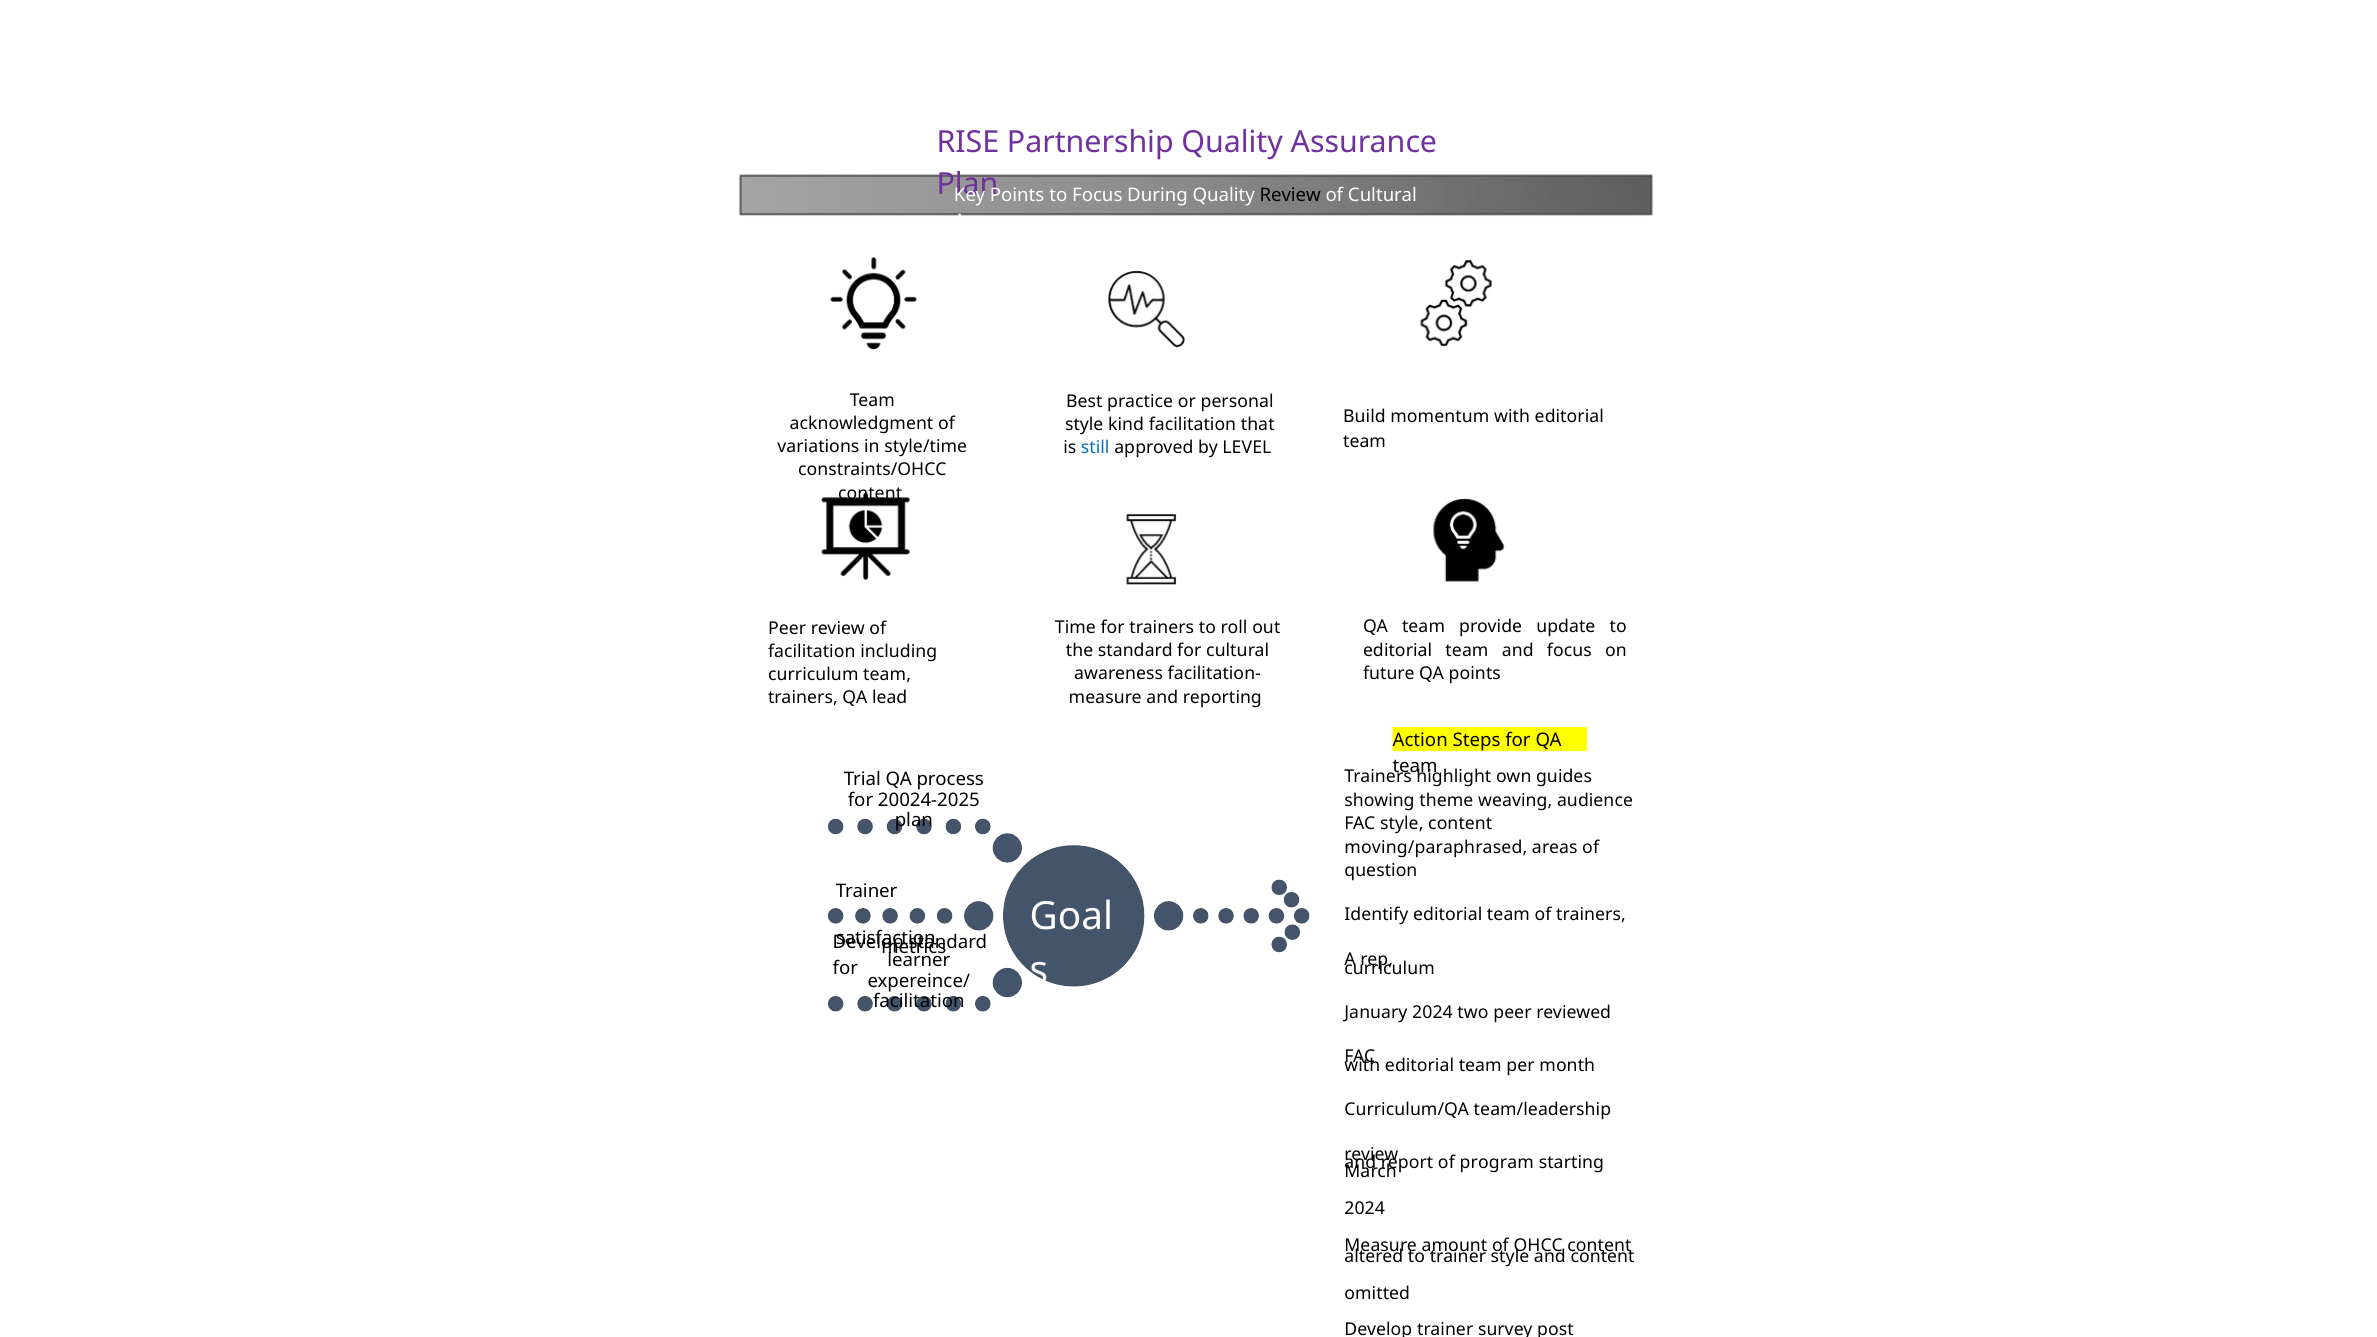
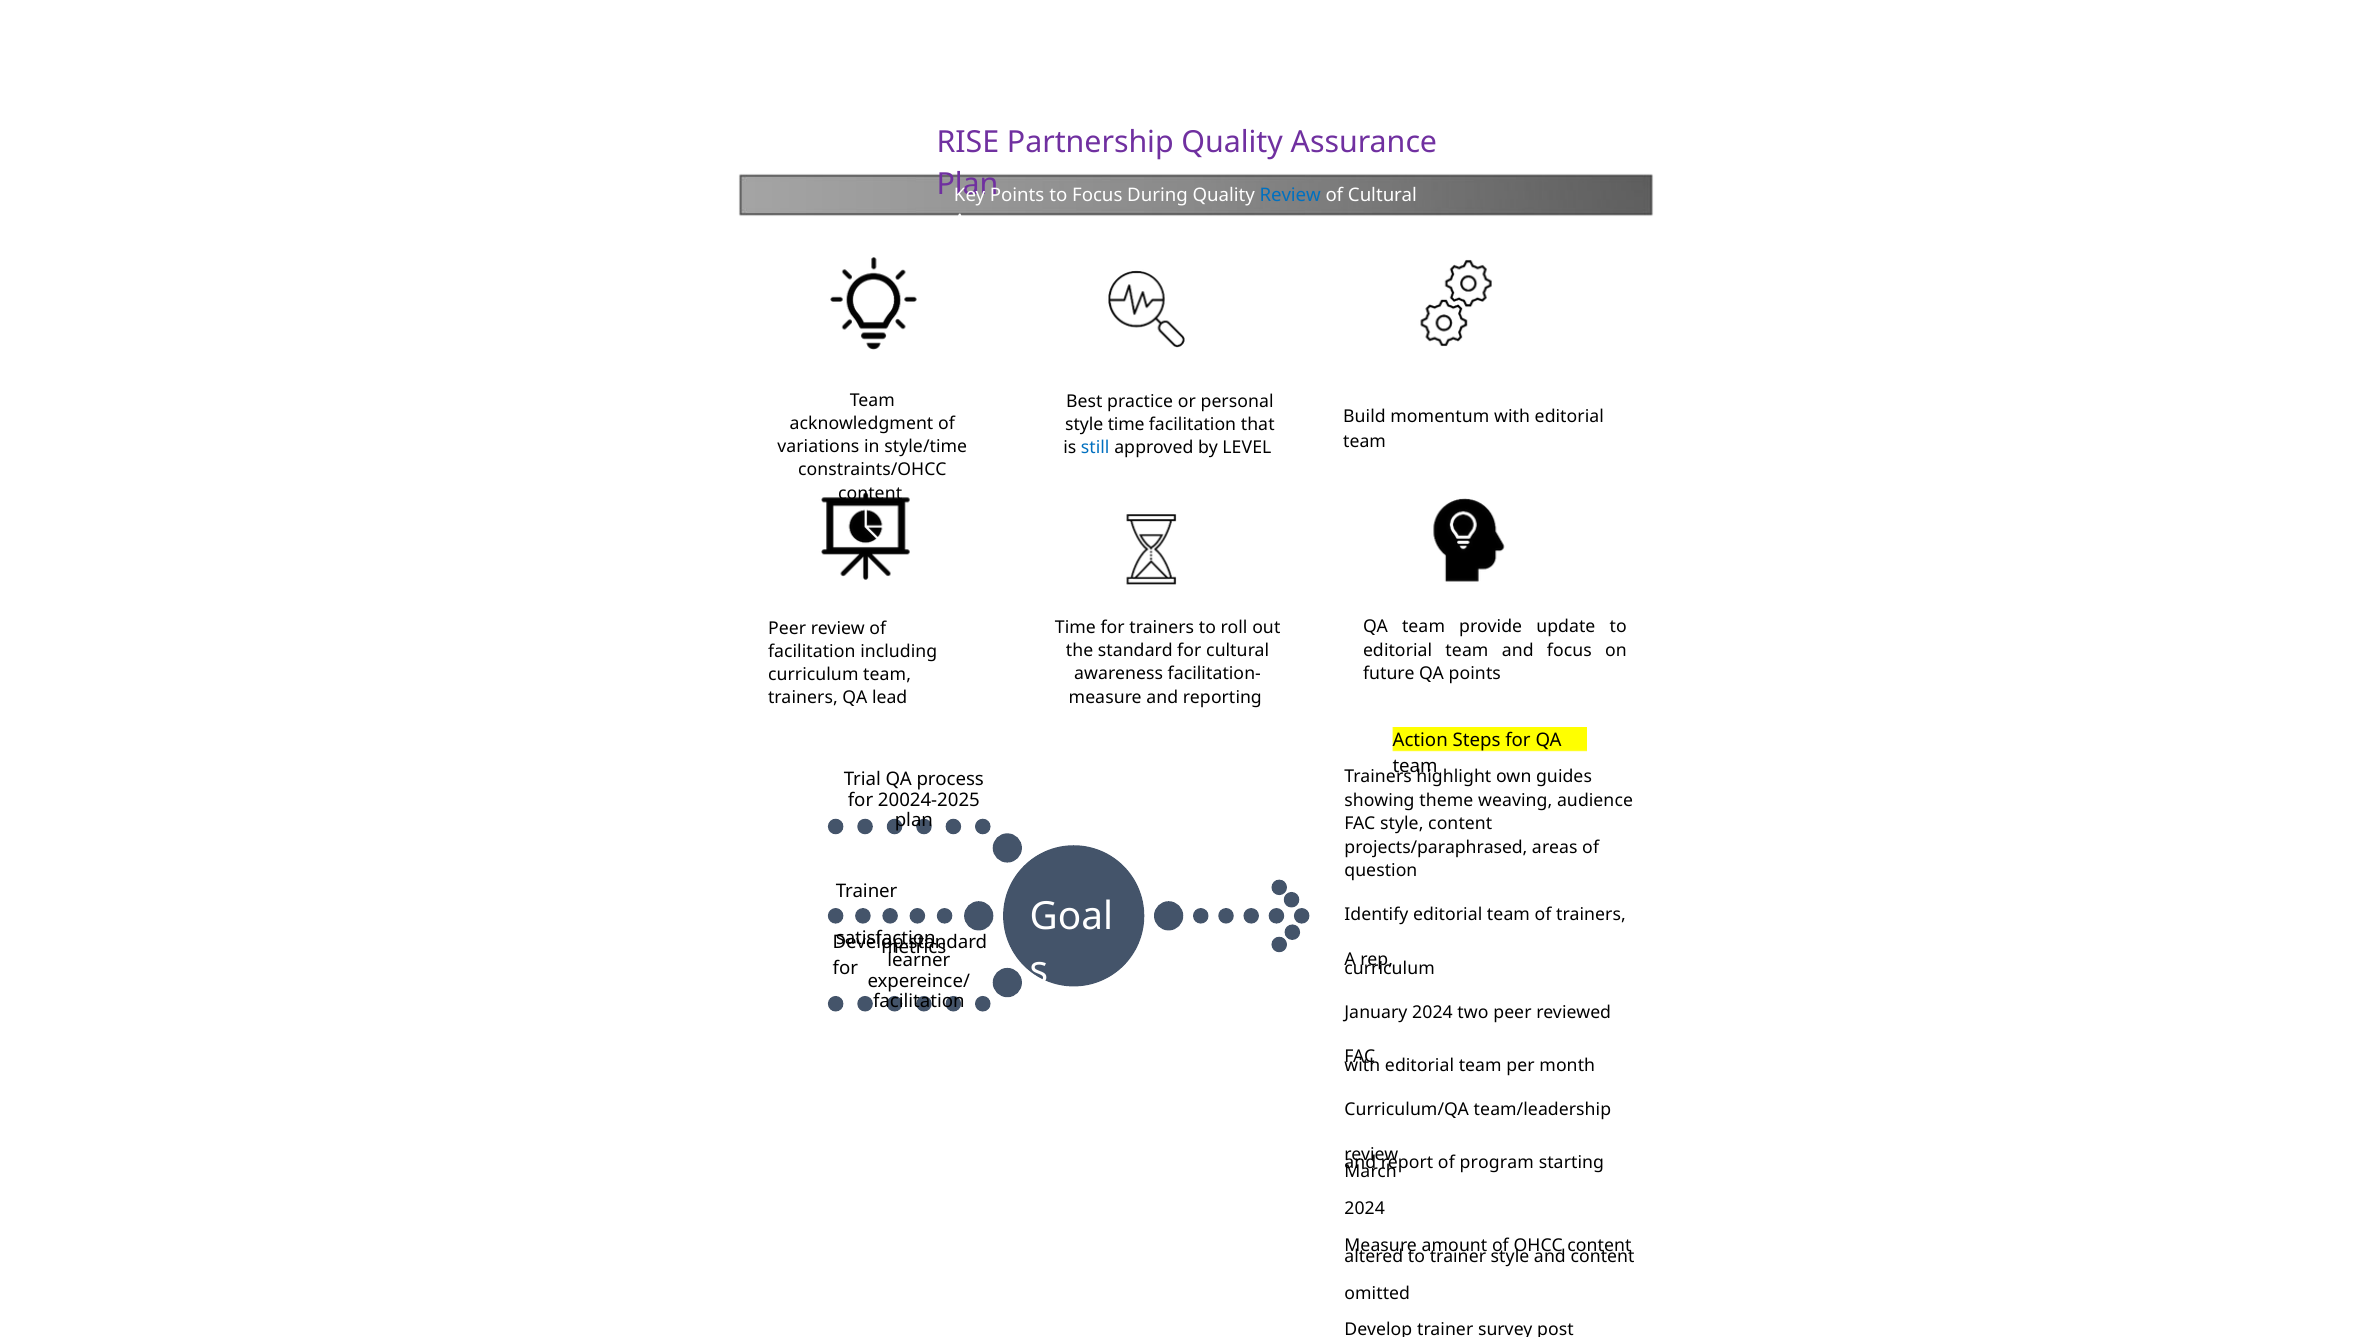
Review colour: black -> blue (1290, 195)
style kind: kind -> time (1126, 425)
moving/paraphrased: moving/paraphrased -> projects/paraphrased (1436, 847)
